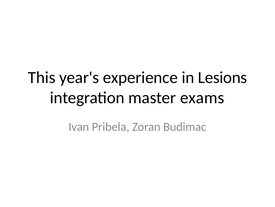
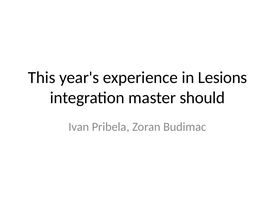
exams: exams -> should (202, 97)
